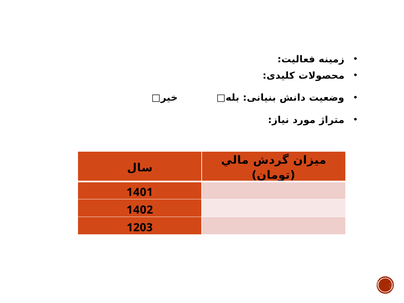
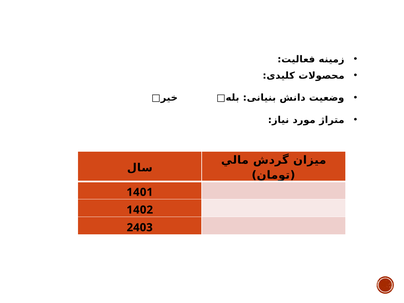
1203: 1203 -> 2403 (140, 227)
